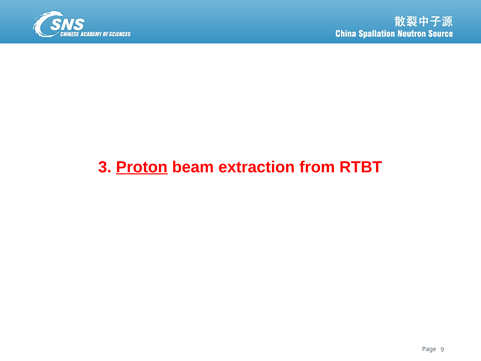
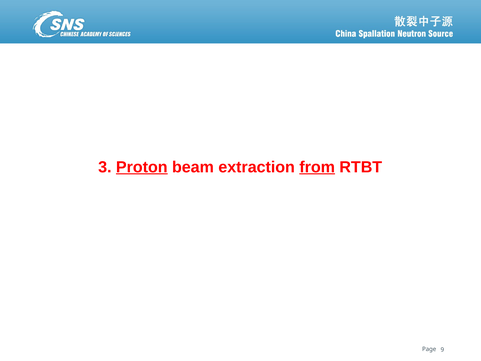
from underline: none -> present (317, 167)
